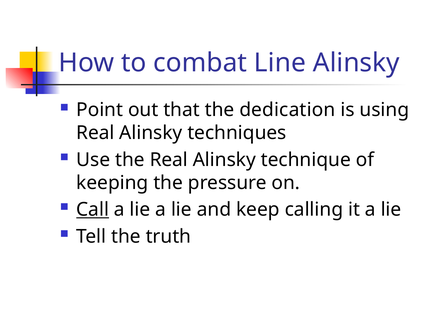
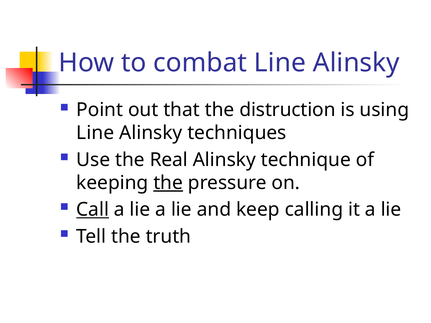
dedication: dedication -> distruction (287, 110)
Real: Real -> Line (95, 133)
the underline: none -> present (168, 183)
